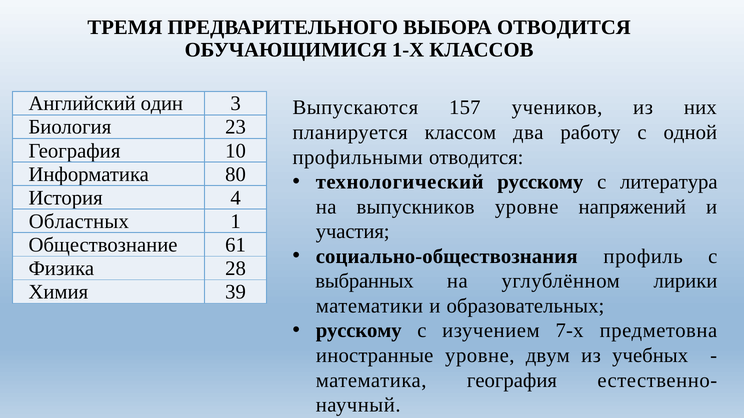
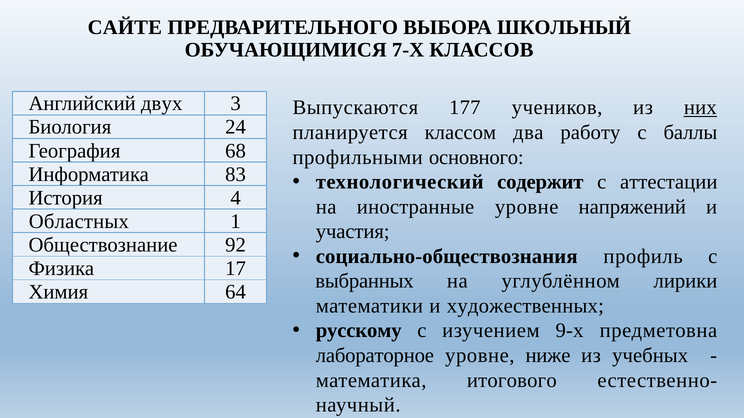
ТРЕМЯ: ТРЕМЯ -> САЙТЕ (125, 27)
ВЫБОРА ОТВОДИТСЯ: ОТВОДИТСЯ -> ШКОЛЬНЫЙ (564, 27)
1-Х: 1-Х -> 7-Х (408, 50)
один: один -> двух (162, 104)
157: 157 -> 177 (465, 108)
них underline: none -> present (700, 108)
23: 23 -> 24 (236, 127)
одной: одной -> баллы (690, 133)
10: 10 -> 68 (236, 151)
профильными отводится: отводится -> основного (476, 157)
80: 80 -> 83 (236, 174)
технологический русскому: русскому -> содержит (540, 182)
литература: литература -> аттестации (669, 182)
выпускников: выпускников -> иностранные (416, 207)
61: 61 -> 92 (236, 245)
28: 28 -> 17 (236, 269)
39: 39 -> 64 (236, 292)
образовательных: образовательных -> художественных (525, 306)
7-х: 7-х -> 9-х (570, 331)
иностранные: иностранные -> лабораторное (375, 356)
двум: двум -> ниже (548, 356)
математика география: география -> итогового (512, 381)
